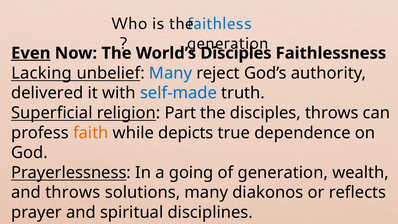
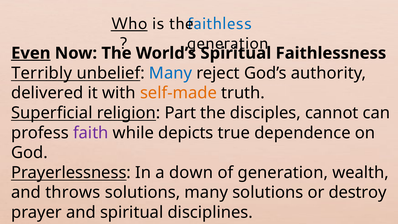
Who underline: none -> present (129, 24)
World’s Disciples: Disciples -> Spiritual (236, 53)
Lacking: Lacking -> Terribly (42, 73)
self-made colour: blue -> orange (178, 93)
disciples throws: throws -> cannot (332, 113)
faith colour: orange -> purple (91, 133)
going: going -> down (191, 173)
many diakonos: diakonos -> solutions (268, 192)
reflects: reflects -> destroy (358, 192)
